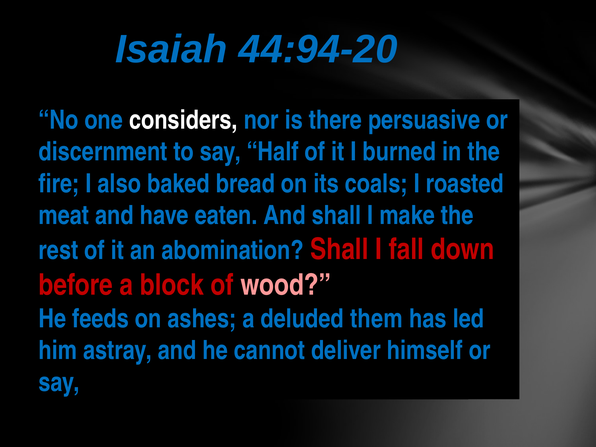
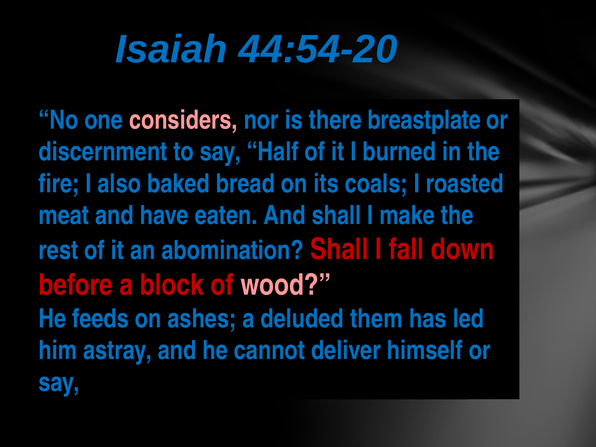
44:94-20: 44:94-20 -> 44:54-20 (318, 49)
considers colour: white -> pink (183, 120)
persuasive: persuasive -> breastplate (424, 120)
